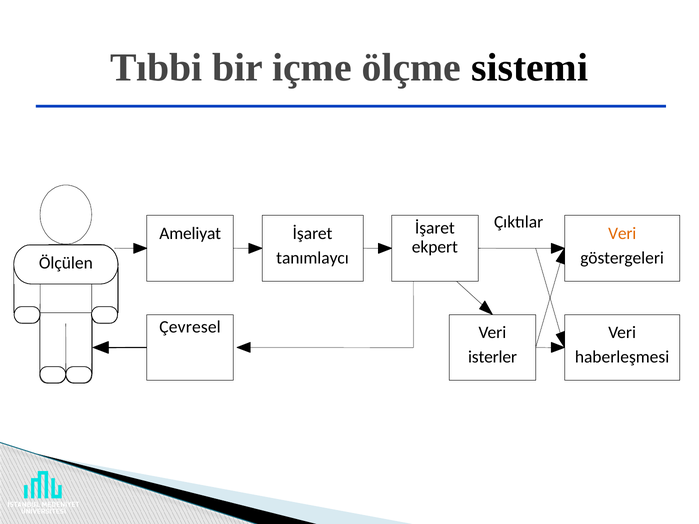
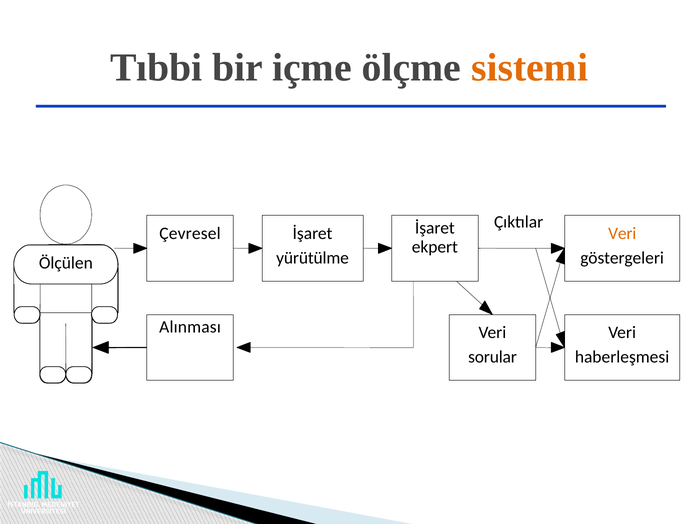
sistemi colour: black -> orange (530, 67)
Ameliyat: Ameliyat -> Çevresel (190, 234)
tanımlaycı: tanımlaycı -> yürütülme (313, 258)
Çevresel: Çevresel -> Alınması (190, 327)
isterler: isterler -> sorular (493, 357)
